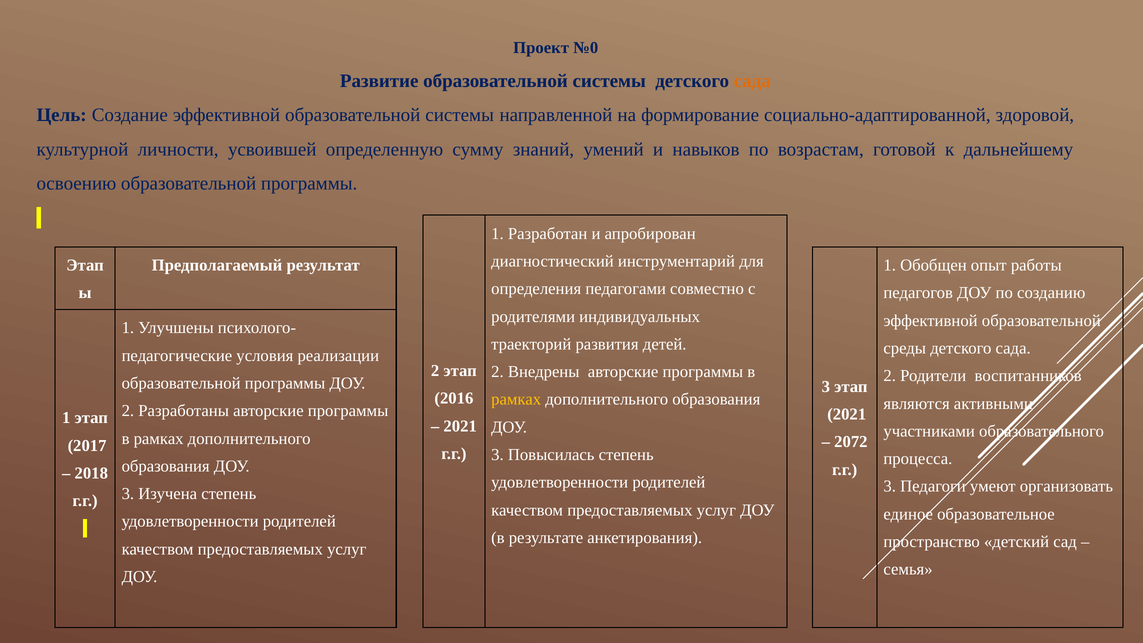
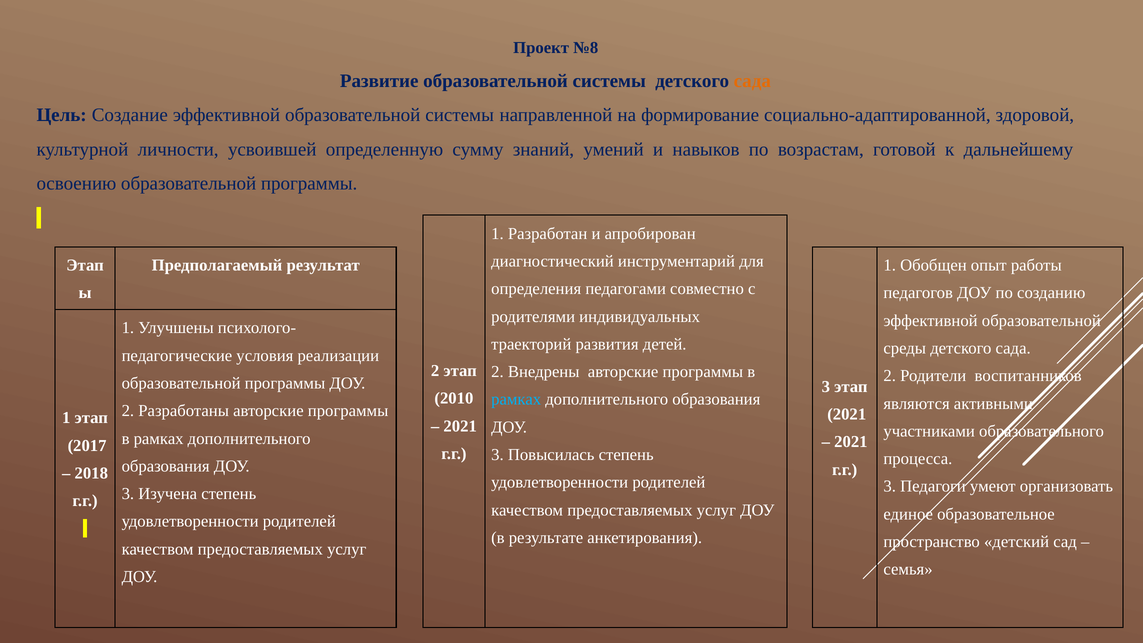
№0: №0 -> №8 (586, 48)
2016: 2016 -> 2010 (454, 398)
рамках colour: yellow -> light blue (516, 399)
2072: 2072 -> 2021 (851, 442)
